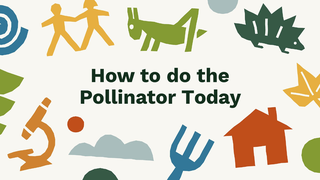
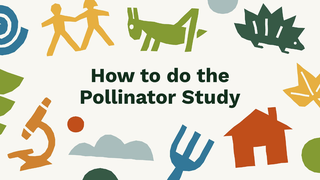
Today: Today -> Study (211, 97)
